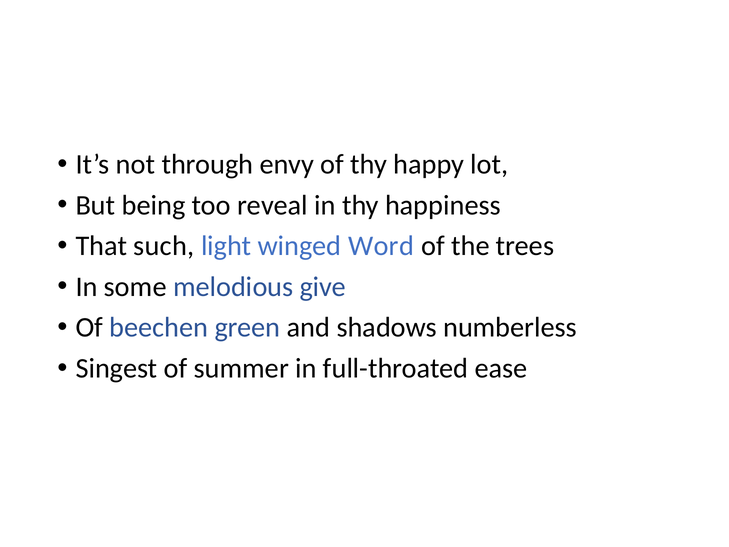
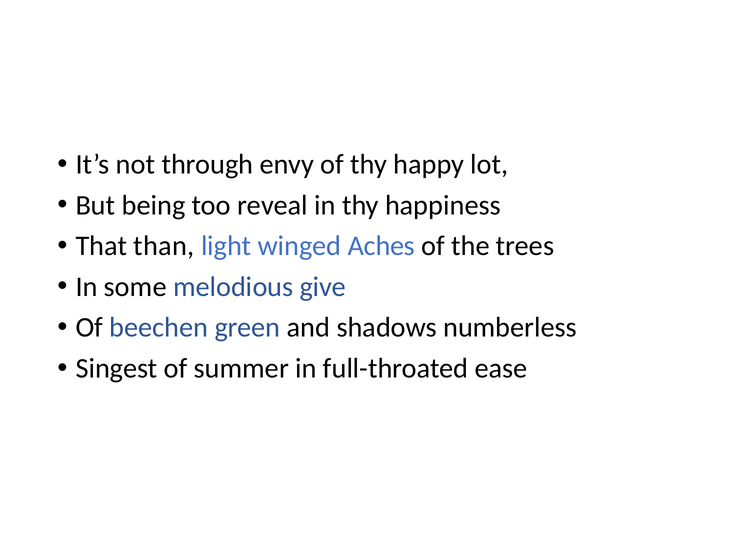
such: such -> than (164, 246)
Word: Word -> Aches (381, 246)
